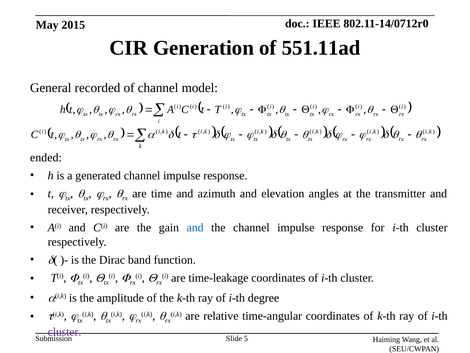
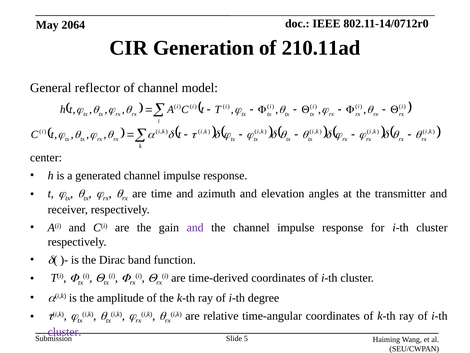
2015: 2015 -> 2064 (73, 25)
551.11ad: 551.11ad -> 210.11ad (321, 48)
recorded: recorded -> reflector (97, 88)
ended: ended -> center (46, 157)
and colour: blue -> purple (195, 227)
time-leakage: time-leakage -> time-derived (218, 278)
